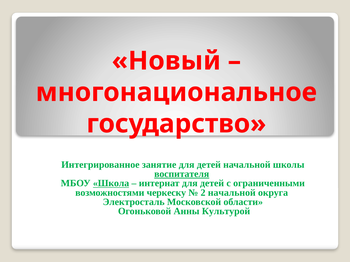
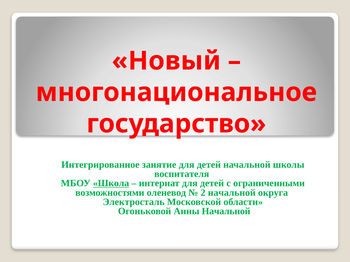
воспитателя underline: present -> none (182, 174)
черкеску: черкеску -> оленевод (166, 193)
Анны Культурой: Культурой -> Начальной (226, 212)
